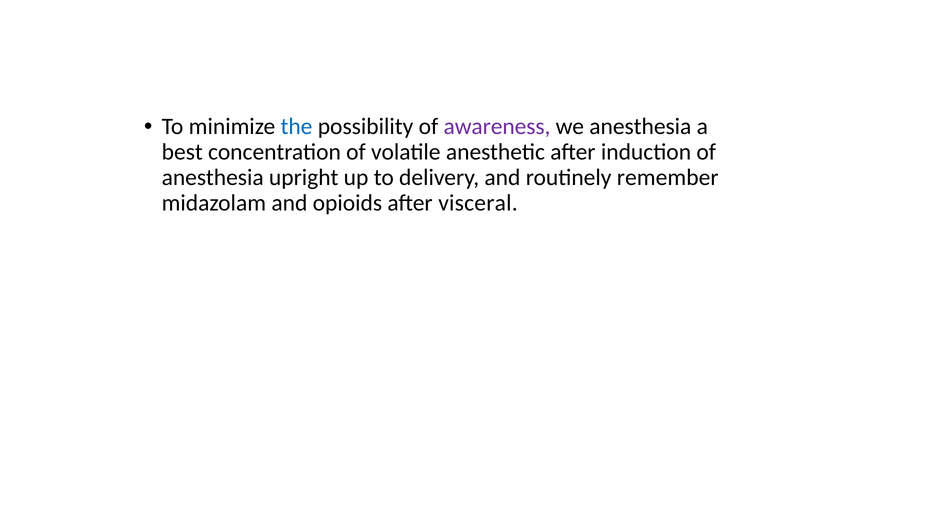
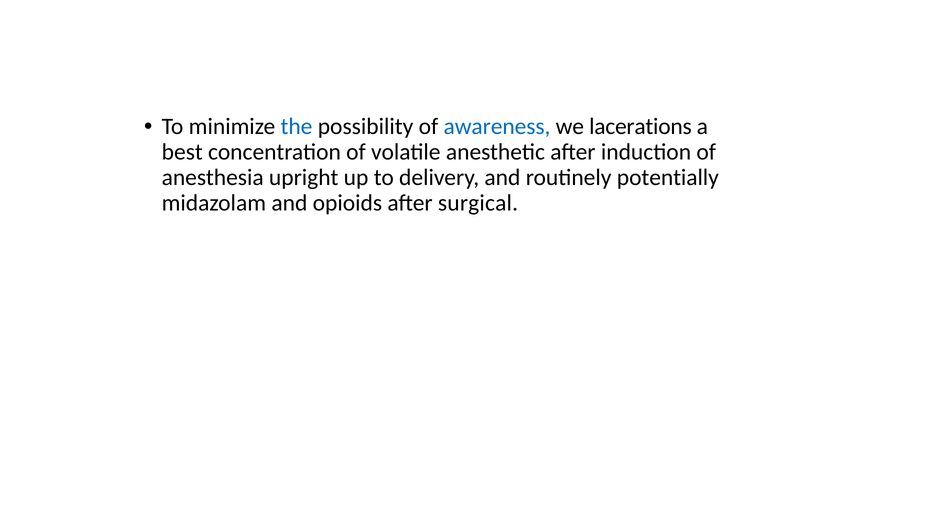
awareness colour: purple -> blue (497, 127)
we anesthesia: anesthesia -> lacerations (640, 127)
remember: remember -> potentially (668, 178)
visceral: visceral -> surgical (478, 203)
